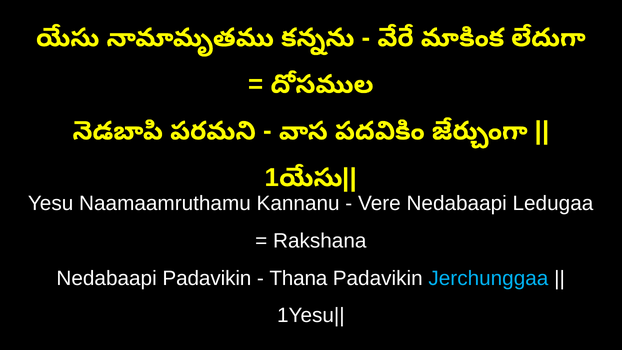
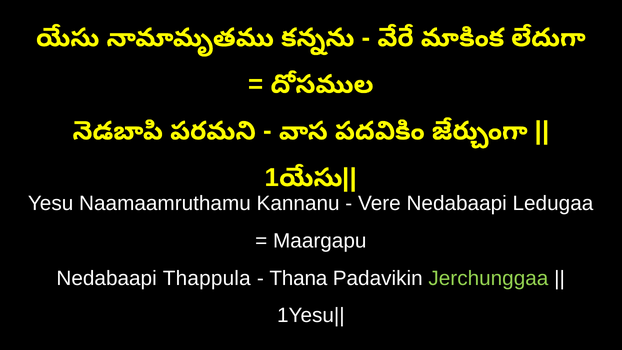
Rakshana: Rakshana -> Maargapu (320, 241)
Nedabaapi Padavikin: Padavikin -> Thappula (207, 278)
Jerchunggaa colour: light blue -> light green (488, 278)
